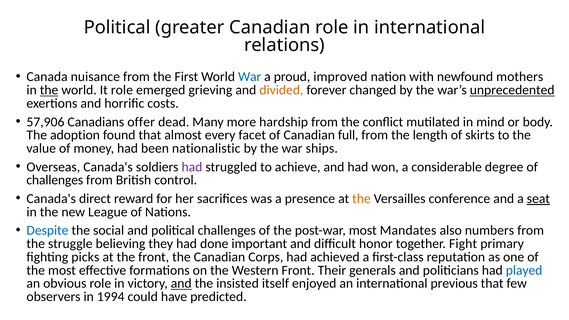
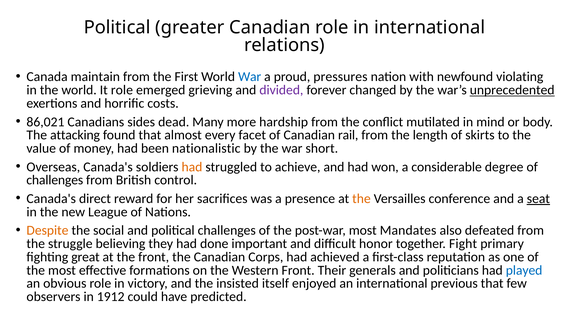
nuisance: nuisance -> maintain (95, 77)
improved: improved -> pressures (340, 77)
mothers: mothers -> violating (520, 77)
the underline: present -> none (49, 90)
divided colour: orange -> purple (281, 90)
57,906: 57,906 -> 86,021 (45, 122)
offer: offer -> sides (141, 122)
adoption: adoption -> attacking (75, 135)
full: full -> rail (348, 135)
ships: ships -> short (322, 148)
had colour: purple -> orange (192, 167)
Despite colour: blue -> orange (47, 231)
numbers: numbers -> defeated (490, 231)
picks: picks -> great (85, 257)
and underline: present -> none (181, 283)
1994: 1994 -> 1912 (111, 297)
